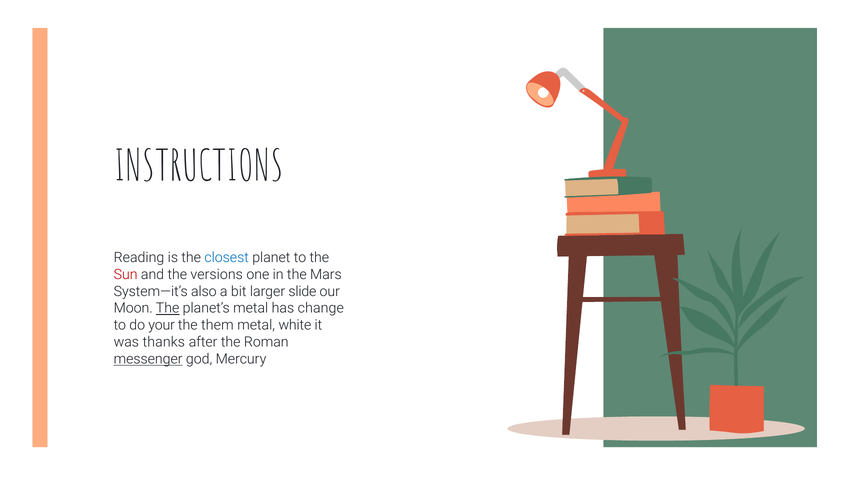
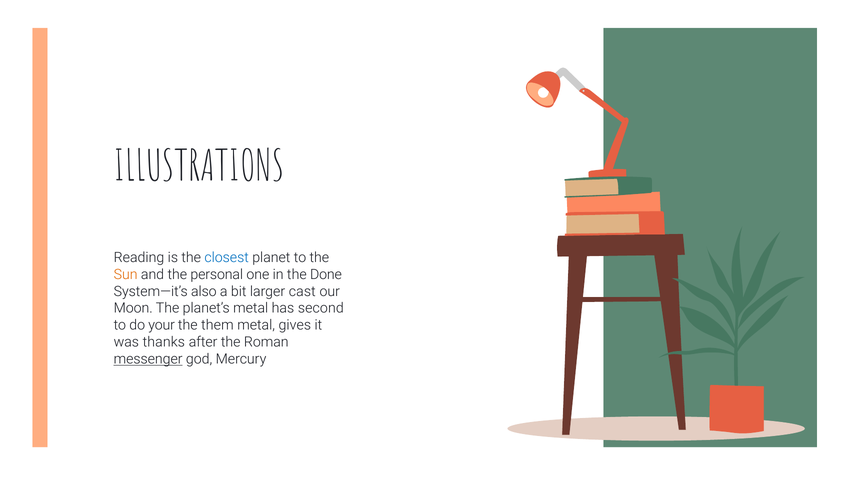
INSTRUCTIONS: INSTRUCTIONS -> ILLUSTRATIONS (199, 166)
Sun colour: red -> orange (126, 274)
versions: versions -> personal (217, 274)
Mars: Mars -> Done (326, 274)
slide: slide -> cast (302, 291)
The underline: present -> none (168, 308)
change: change -> second (321, 308)
white: white -> gives (295, 325)
